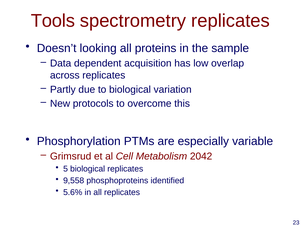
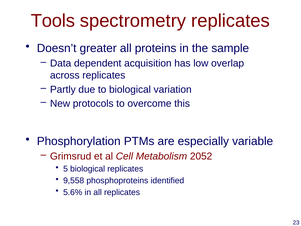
looking: looking -> greater (98, 48)
2042: 2042 -> 2052 (201, 156)
